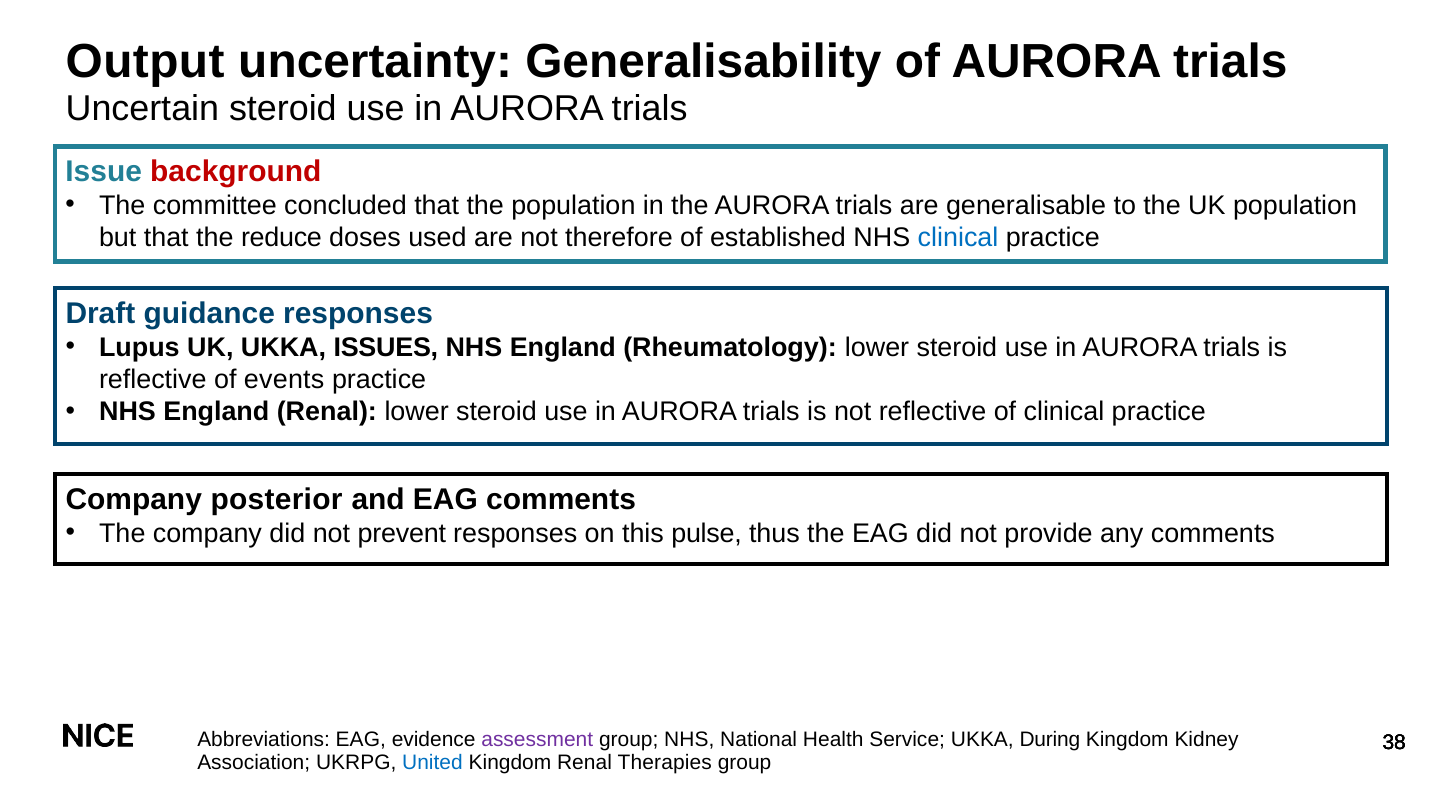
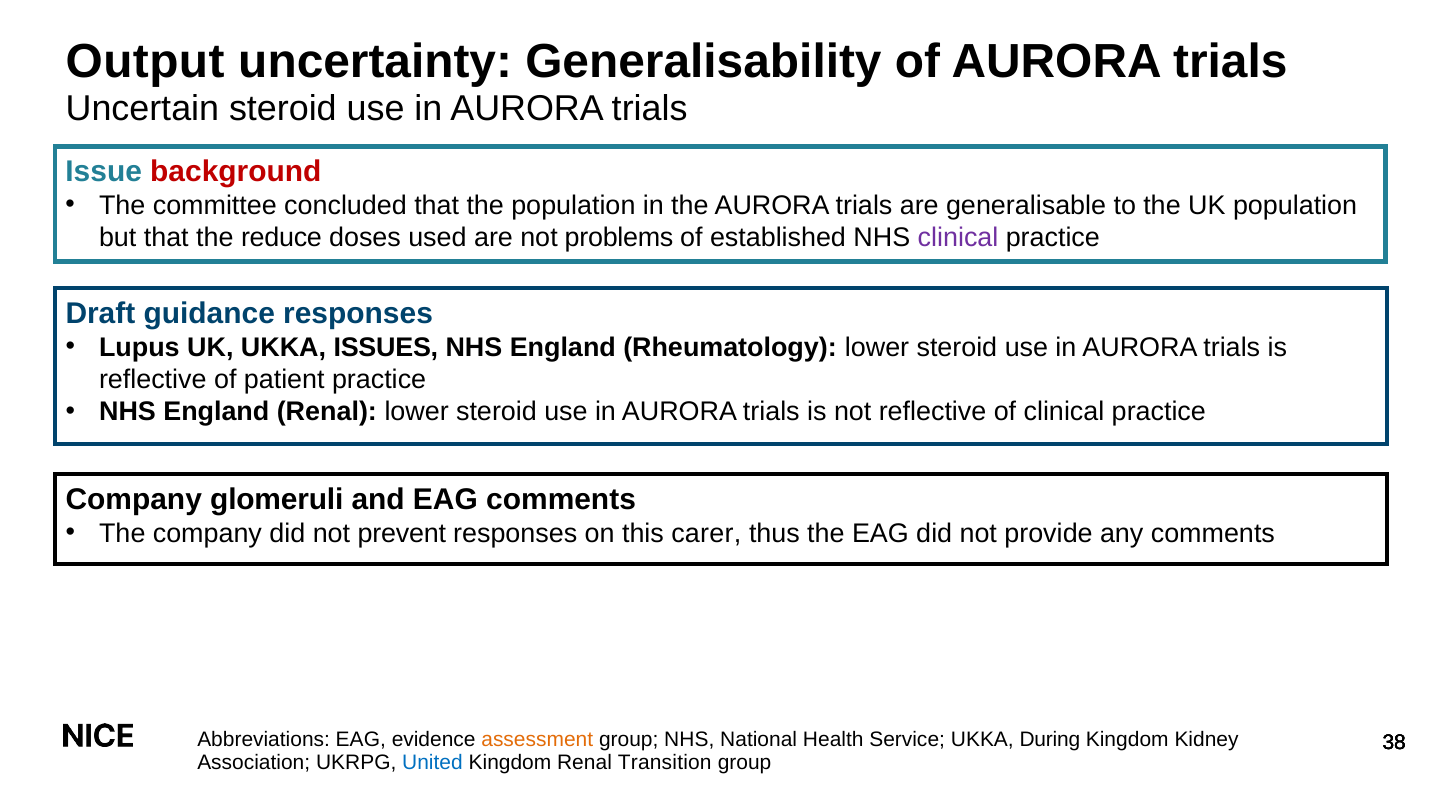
therefore: therefore -> problems (619, 238)
clinical colour: blue -> purple (958, 238)
events: events -> patient (284, 380)
posterior: posterior -> glomeruli (277, 499)
pulse: pulse -> carer (706, 533)
assessment colour: purple -> orange (537, 740)
Therapies: Therapies -> Transition (665, 762)
